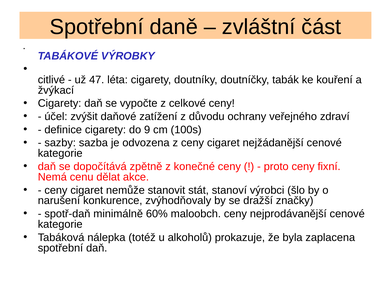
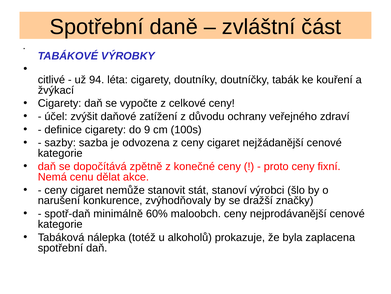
47: 47 -> 94 (97, 80)
